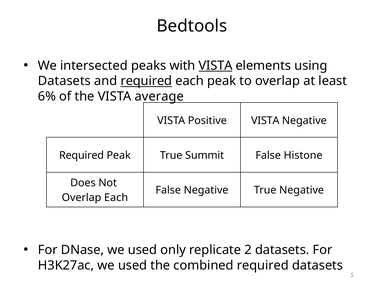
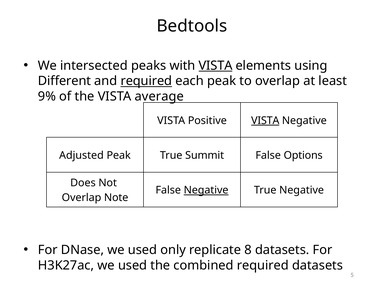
Datasets: Datasets -> Different (64, 81)
6%: 6% -> 9% (47, 96)
VISTA underline: none -> present (265, 120)
Required: Required -> Adjusted (81, 155)
Histone: Histone -> Options (303, 155)
Negative underline: none -> present (206, 190)
Overlap Each: Each -> Note (116, 198)
2: 2 -> 8 (248, 250)
